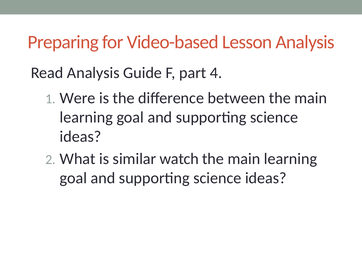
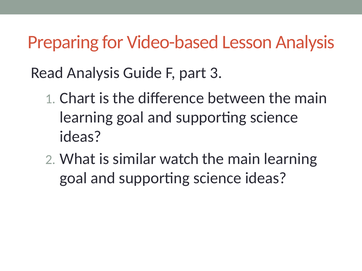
4: 4 -> 3 (216, 73)
Were: Were -> Chart (78, 98)
